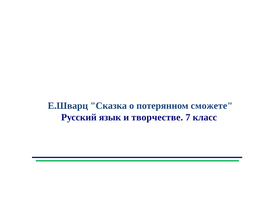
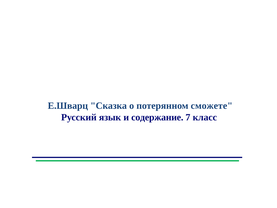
творчестве: творчестве -> содержание (157, 117)
